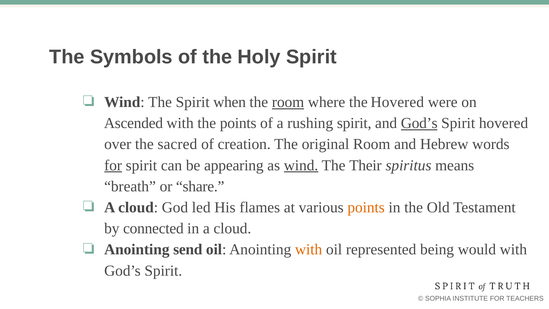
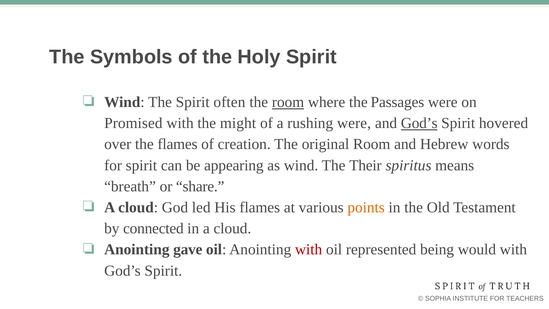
when: when -> often (229, 102)
the Hovered: Hovered -> Passages (397, 102)
Ascended: Ascended -> Promised (133, 123)
the points: points -> might (238, 123)
rushing spirit: spirit -> were (354, 123)
the sacred: sacred -> flames (178, 144)
for underline: present -> none (113, 165)
wind underline: present -> none (301, 165)
send: send -> gave (188, 249)
with colour: orange -> red (309, 249)
